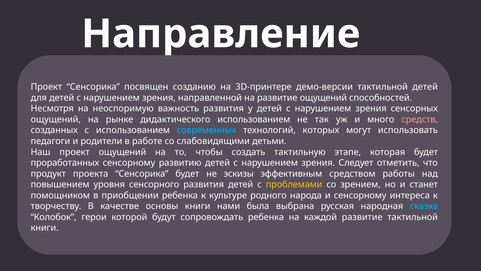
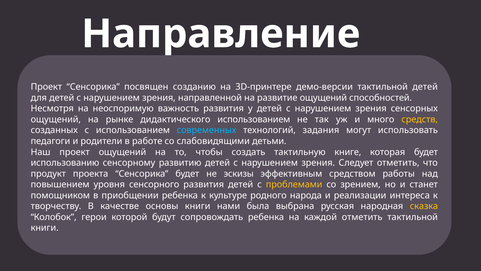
средств colour: pink -> yellow (420, 119)
которых: которых -> задания (321, 130)
этапе: этапе -> книге (348, 152)
проработанных: проработанных -> использованию (65, 163)
и сенсорному: сенсорному -> реализации (360, 195)
сказка colour: light blue -> yellow (424, 206)
каждой развитие: развитие -> отметить (362, 217)
